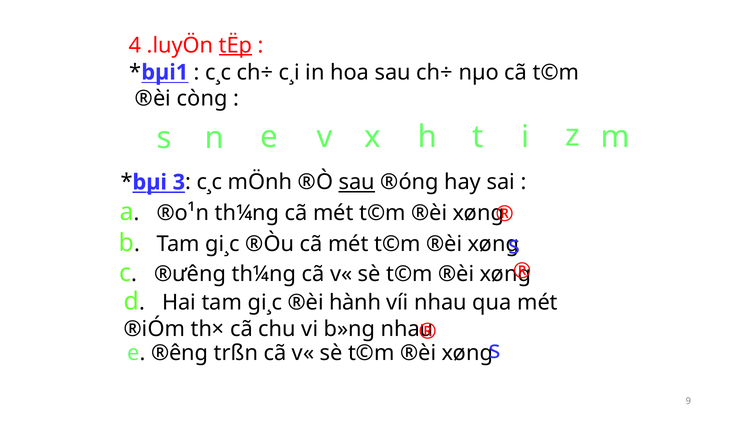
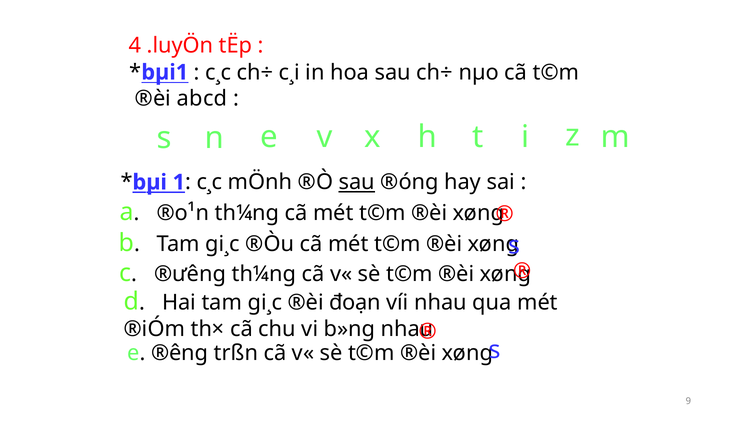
tËp underline: present -> none (236, 45)
còng: còng -> abcd (202, 98)
3: 3 -> 1 (179, 182)
hành: hành -> đoạn (355, 302)
